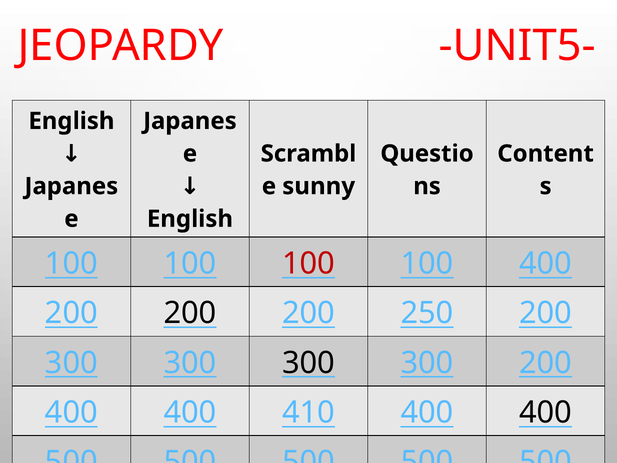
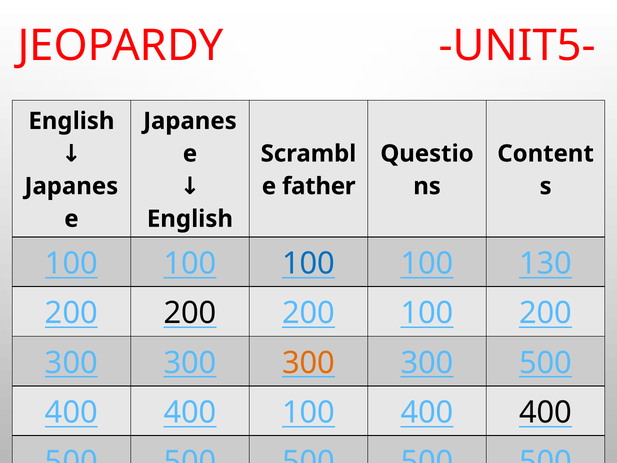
sunny: sunny -> father (319, 186)
100 colour: red -> blue (308, 263)
100 400: 400 -> 130 (546, 263)
200 250: 250 -> 100 (427, 313)
300 colour: black -> orange (308, 363)
300 200: 200 -> 500 (546, 363)
400 410: 410 -> 100 (308, 412)
